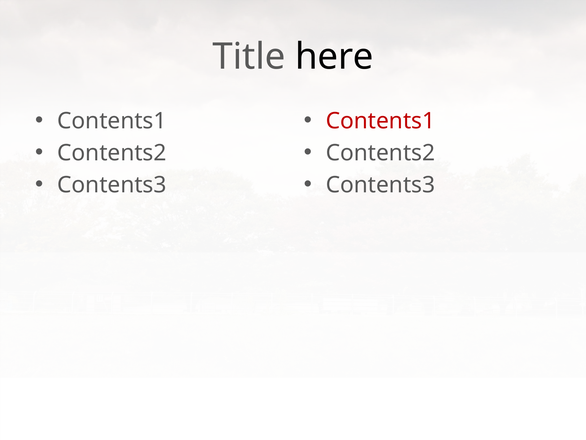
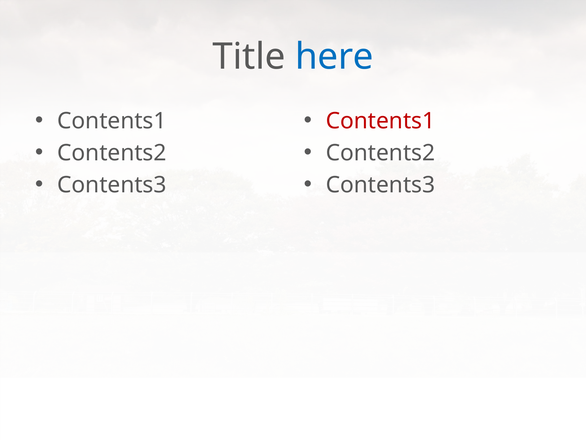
here colour: black -> blue (334, 57)
